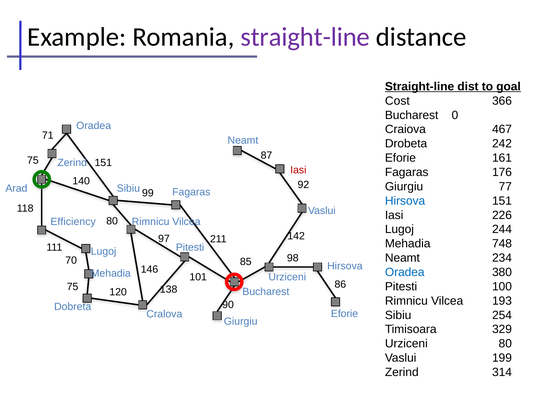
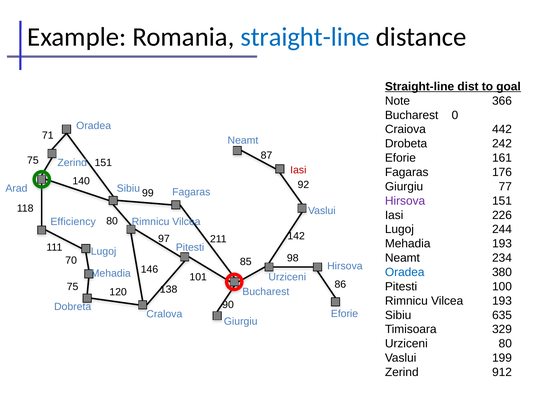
straight-line colour: purple -> blue (305, 37)
Cost: Cost -> Note (397, 101)
467: 467 -> 442 (502, 129)
Hirsova colour: blue -> purple (405, 201)
Mehadia 748: 748 -> 193 (502, 244)
254: 254 -> 635 (502, 315)
314: 314 -> 912 (502, 372)
